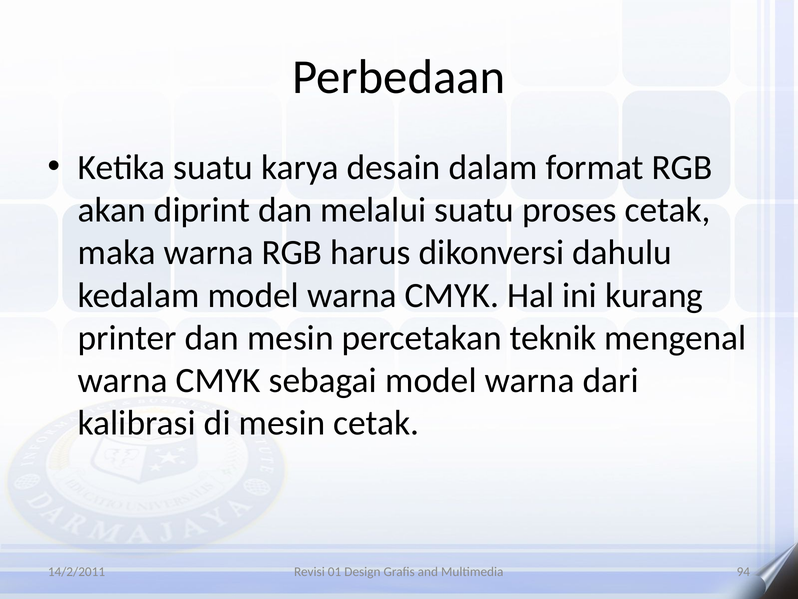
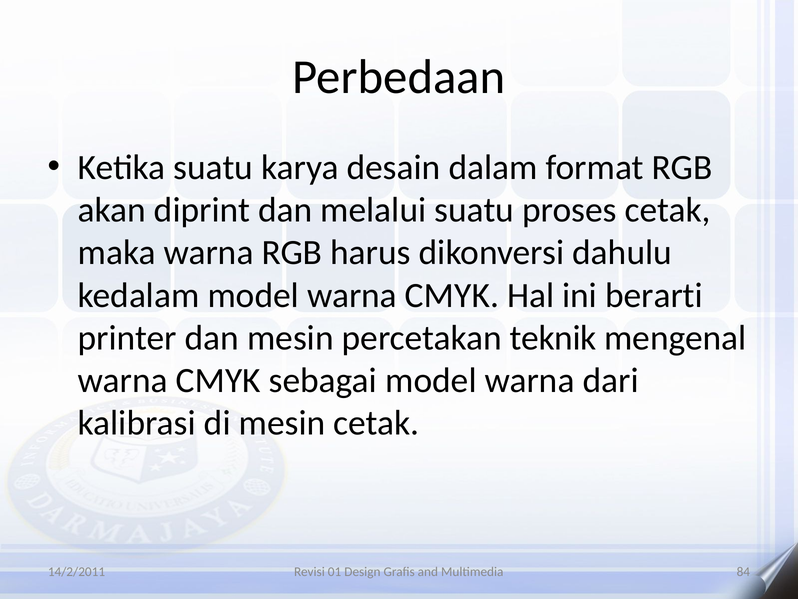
kurang: kurang -> berarti (654, 295)
94: 94 -> 84 (743, 571)
